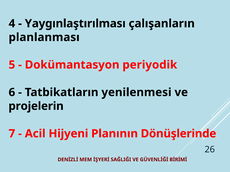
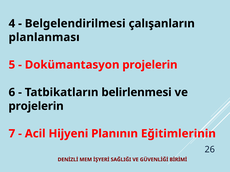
Yaygınlaştırılması: Yaygınlaştırılması -> Belgelendirilmesi (75, 24)
Dokümantasyon periyodik: periyodik -> projelerin (150, 65)
yenilenmesi: yenilenmesi -> belirlenmesi (137, 93)
Dönüşlerinde: Dönüşlerinde -> Eğitimlerinin (178, 134)
